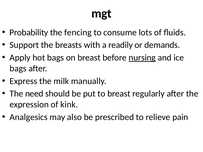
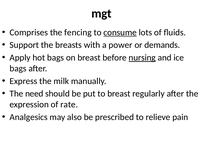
Probability: Probability -> Comprises (29, 32)
consume underline: none -> present (120, 32)
readily: readily -> power (120, 45)
kink: kink -> rate (69, 105)
